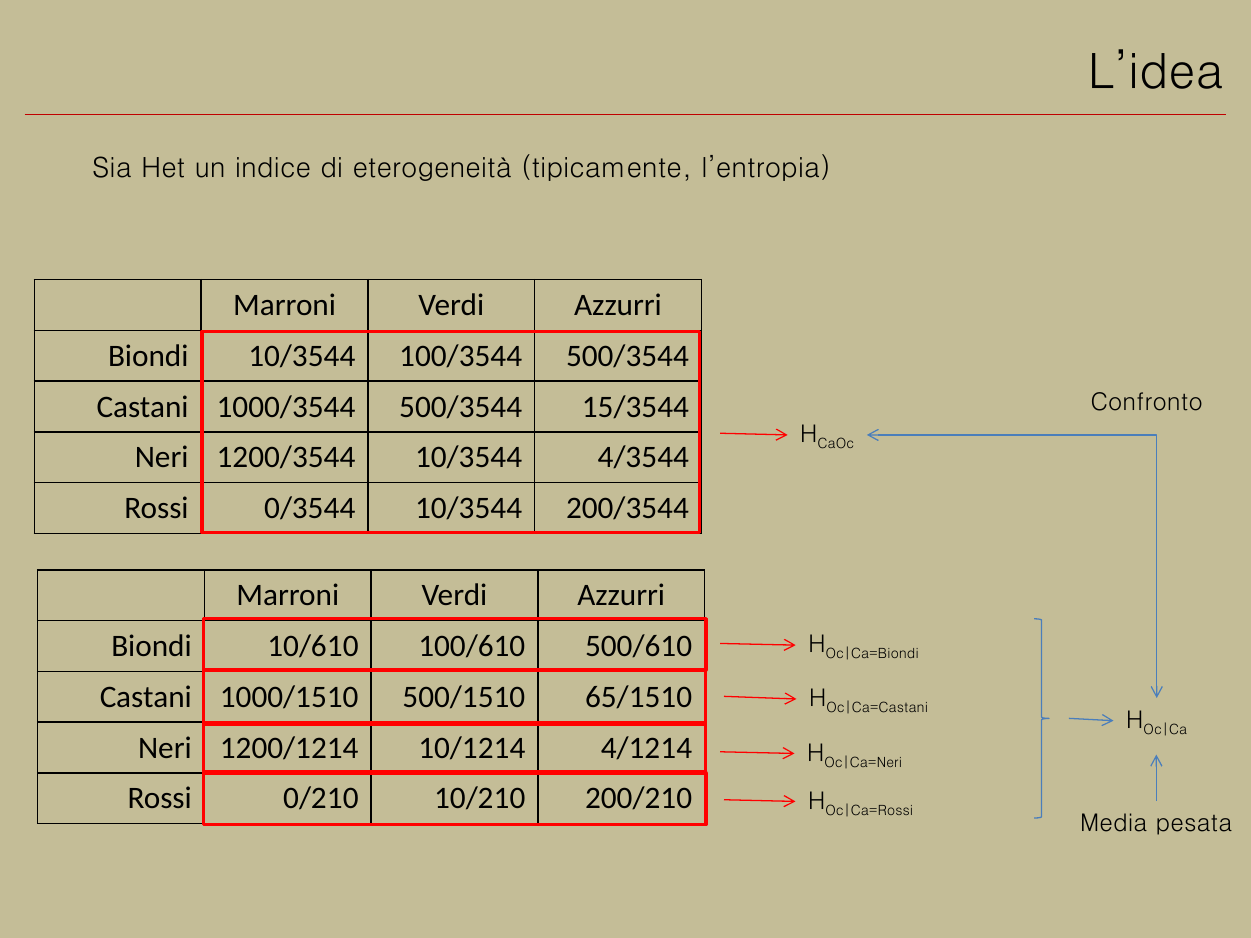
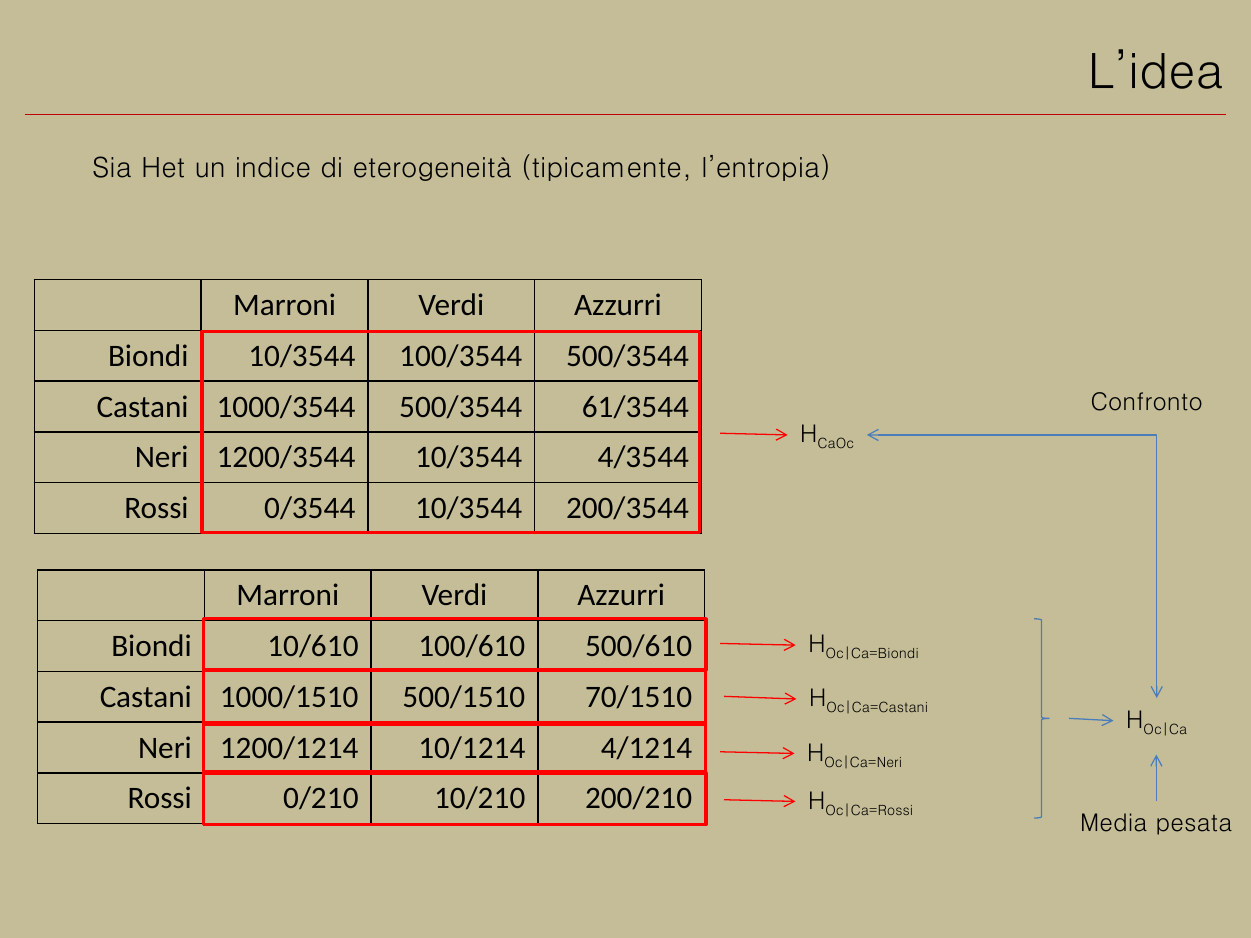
15/3544: 15/3544 -> 61/3544 (635, 407)
65/1510: 65/1510 -> 70/1510 (639, 697)
